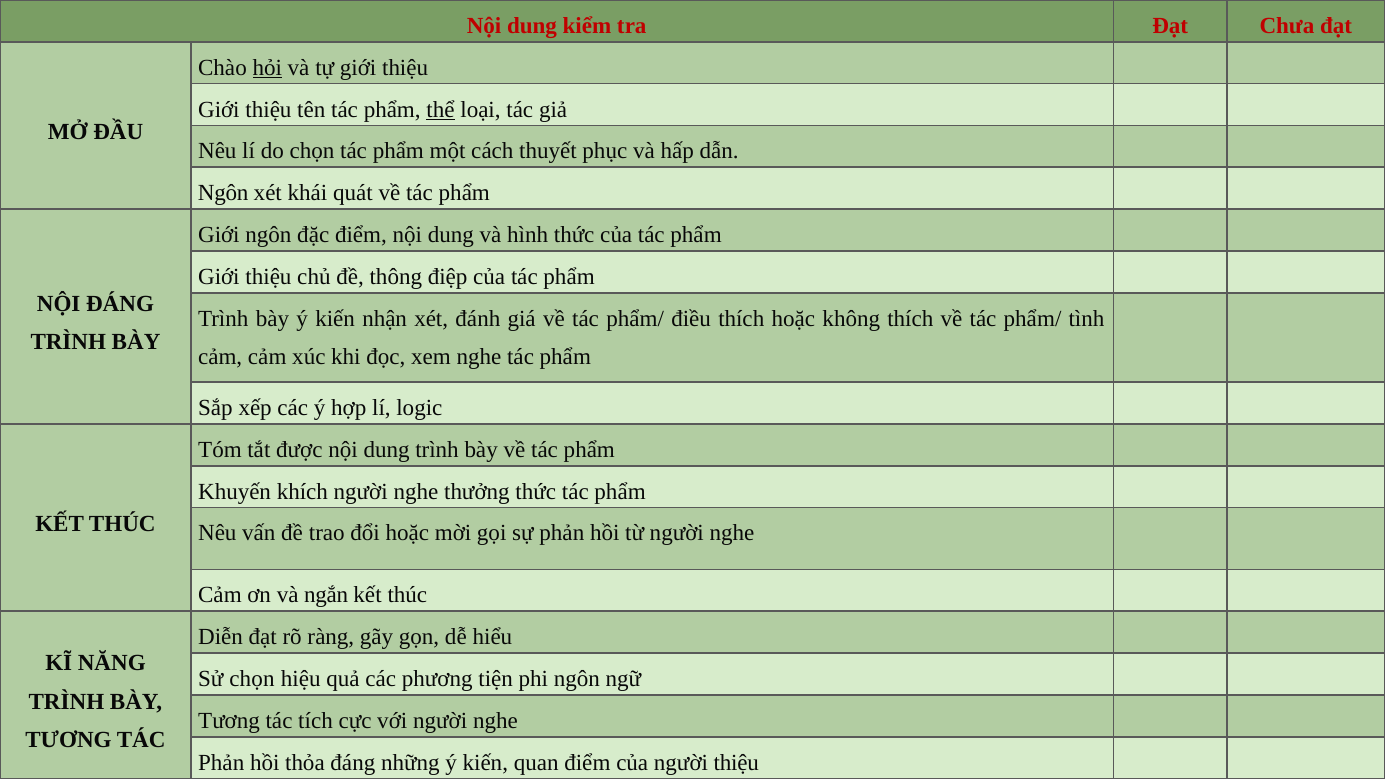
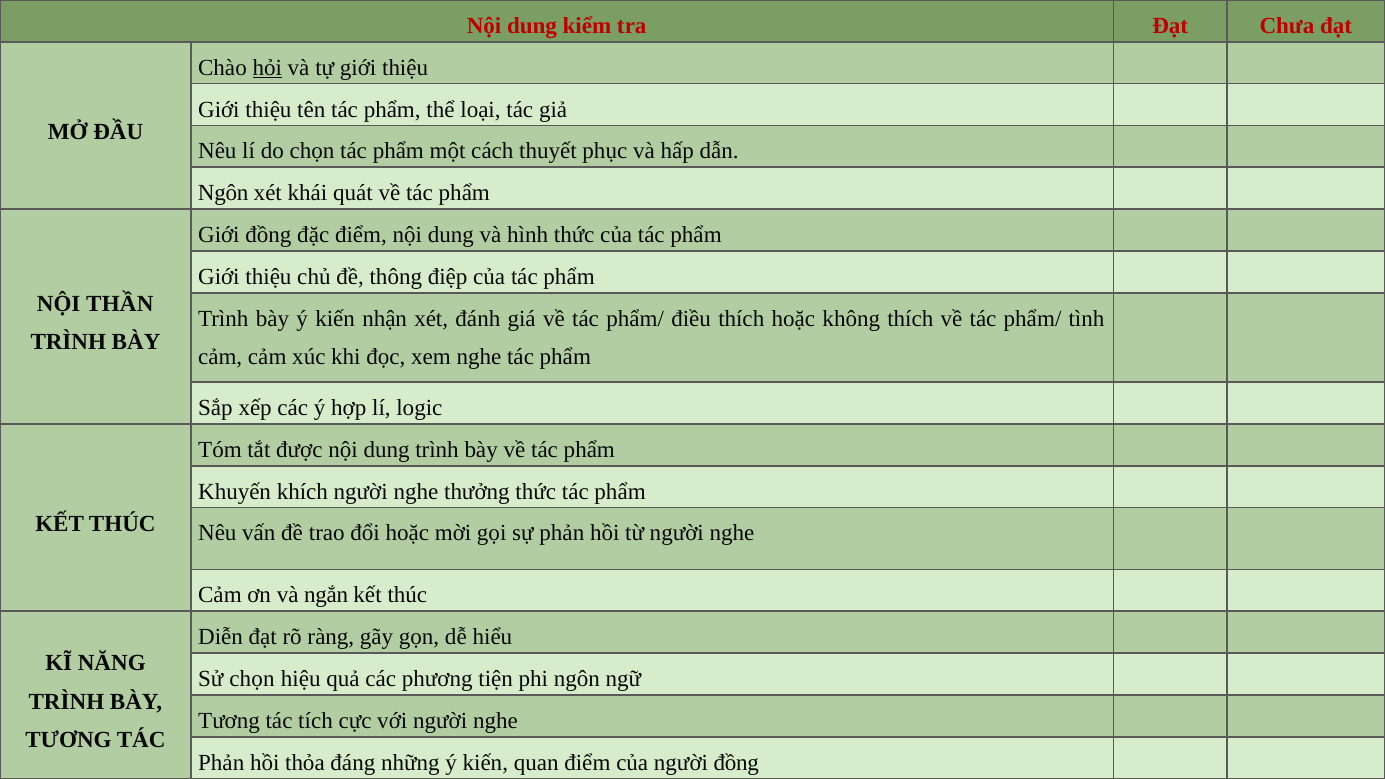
thể underline: present -> none (441, 109)
Giới ngôn: ngôn -> đồng (268, 235)
NỘI ĐÁNG: ĐÁNG -> THẦN (120, 304)
người thiệu: thiệu -> đồng (736, 763)
